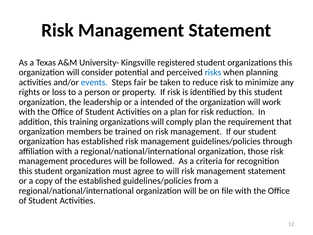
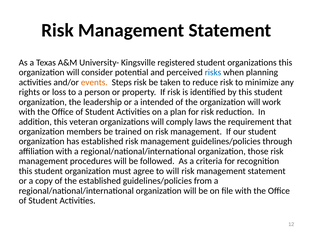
events colour: blue -> orange (94, 82)
Steps fair: fair -> risk (140, 82)
training: training -> veteran (84, 122)
comply plan: plan -> laws (203, 122)
